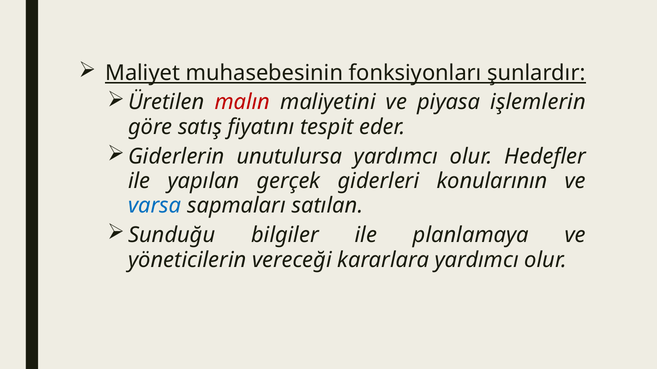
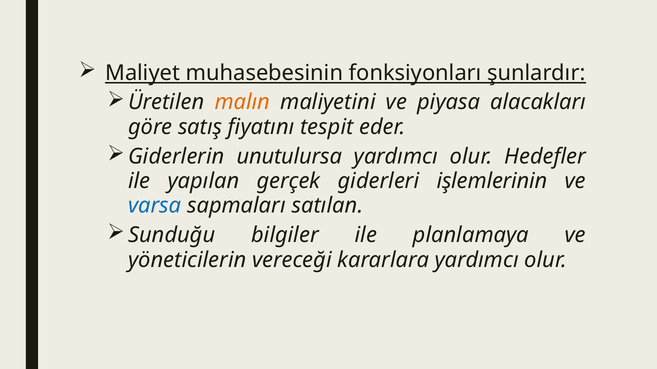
malın colour: red -> orange (242, 102)
işlemlerin: işlemlerin -> alacakları (538, 102)
konularının: konularının -> işlemlerinin (492, 181)
